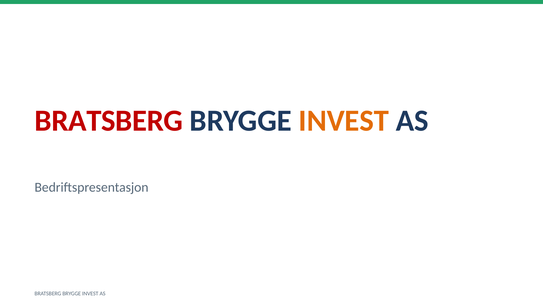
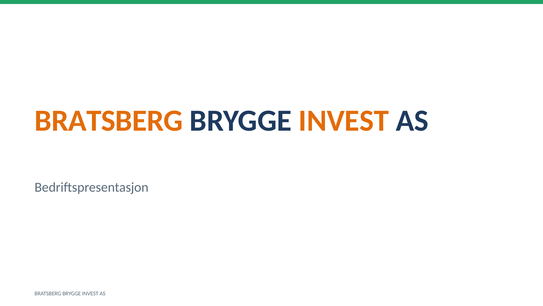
BRATSBERG colour: red -> orange (109, 120)
